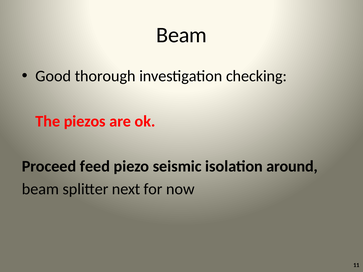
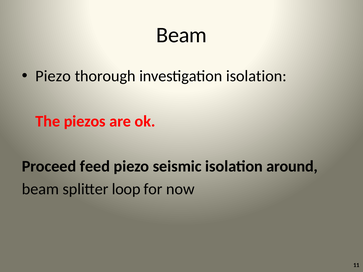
Good: Good -> Piezo (53, 76)
investigation checking: checking -> isolation (256, 76)
next: next -> loop (126, 189)
